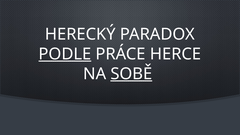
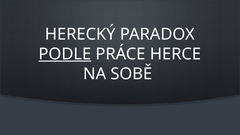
SOBĚ underline: present -> none (131, 74)
